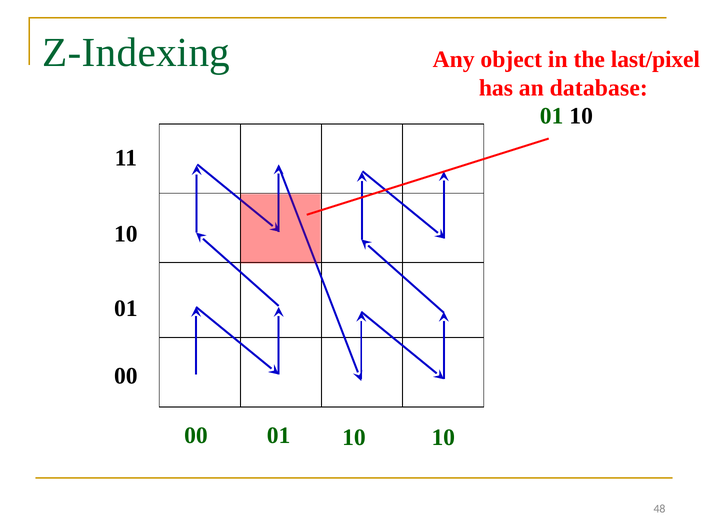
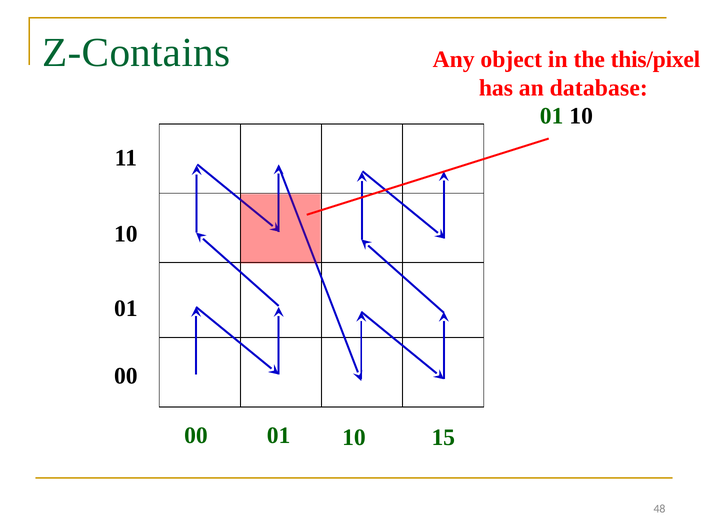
Z-Indexing: Z-Indexing -> Z-Contains (136, 53)
last/pixel: last/pixel -> this/pixel (655, 59)
10 10: 10 -> 15 (443, 437)
